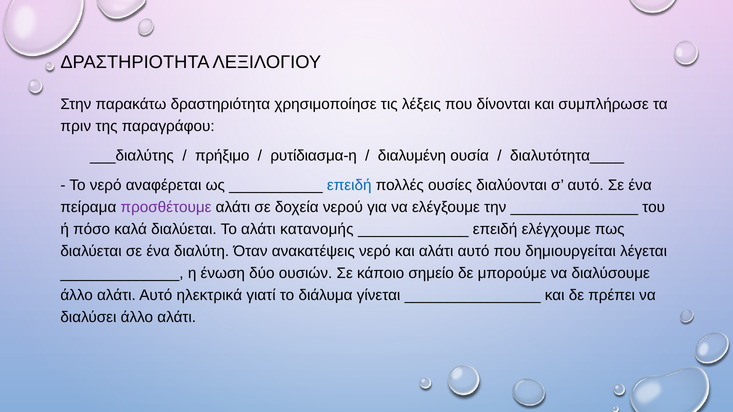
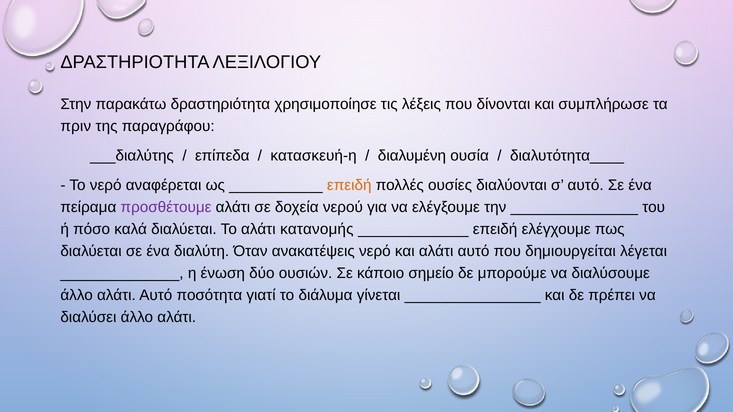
πρήξιμο: πρήξιμο -> επίπεδα (222, 156)
ρυτίδιασμα-η: ρυτίδιασμα-η -> κατασκευή-η (314, 156)
επειδή colour: blue -> orange (349, 186)
ηλεκτρικά: ηλεκτρικά -> ποσότητα (209, 295)
